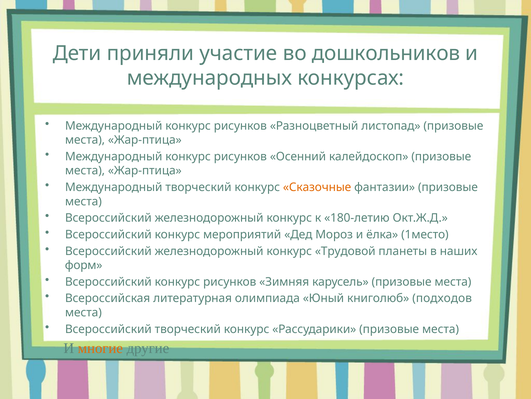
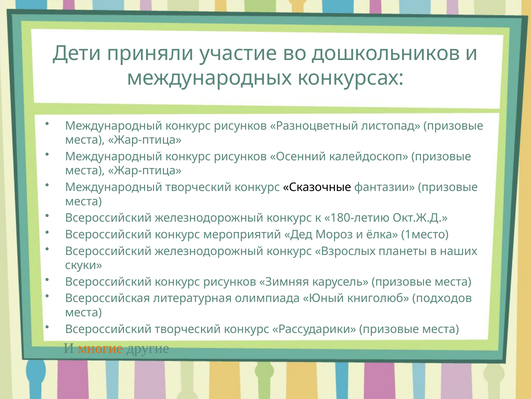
Сказочные colour: orange -> black (317, 187)
Трудовой: Трудовой -> Взрослых (345, 251)
форм: форм -> скуки (84, 265)
